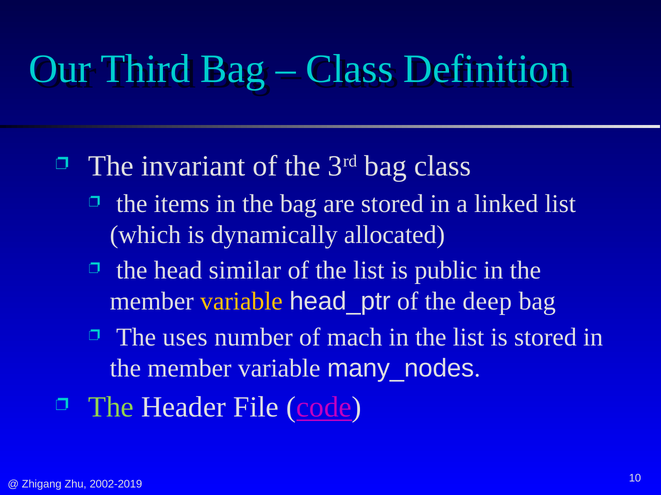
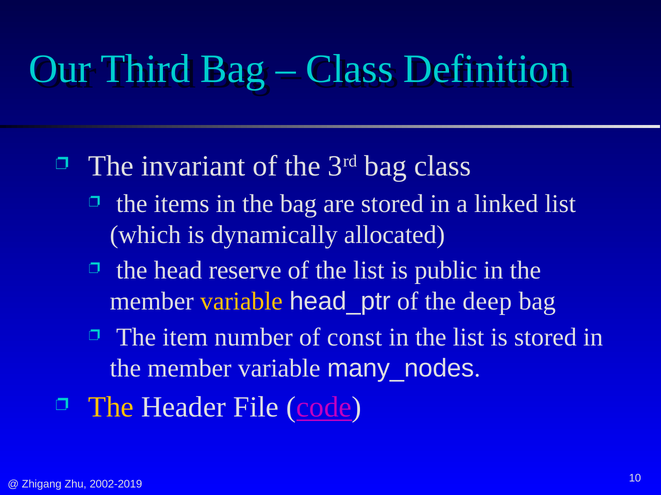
similar: similar -> reserve (245, 271)
uses: uses -> item (185, 338)
mach: mach -> const (355, 338)
The colour: light green -> yellow (111, 408)
